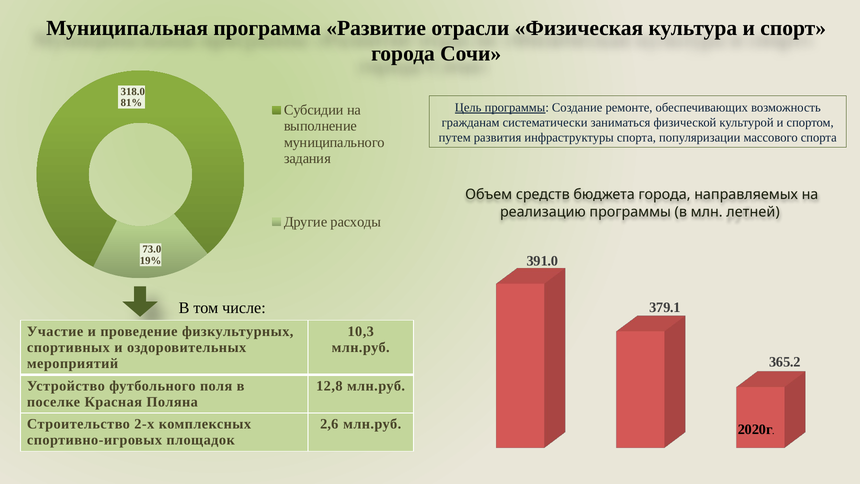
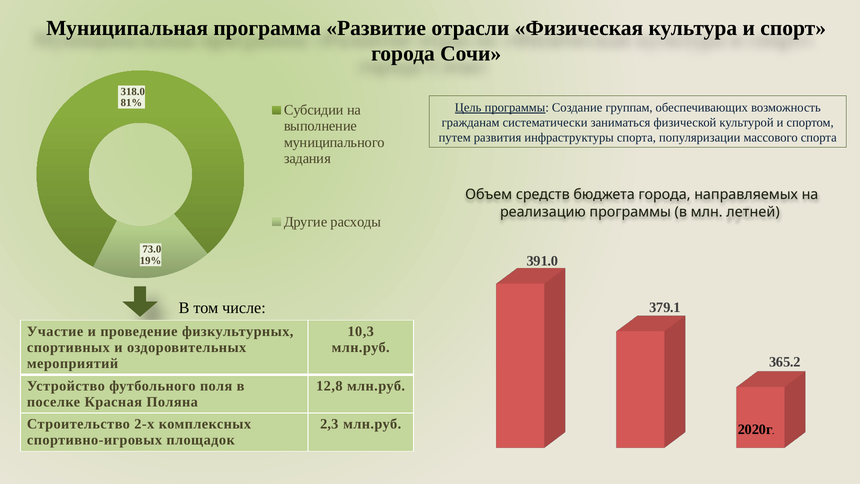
ремонте: ремонте -> группам (629, 107)
2,6: 2,6 -> 2,3 (329, 424)
